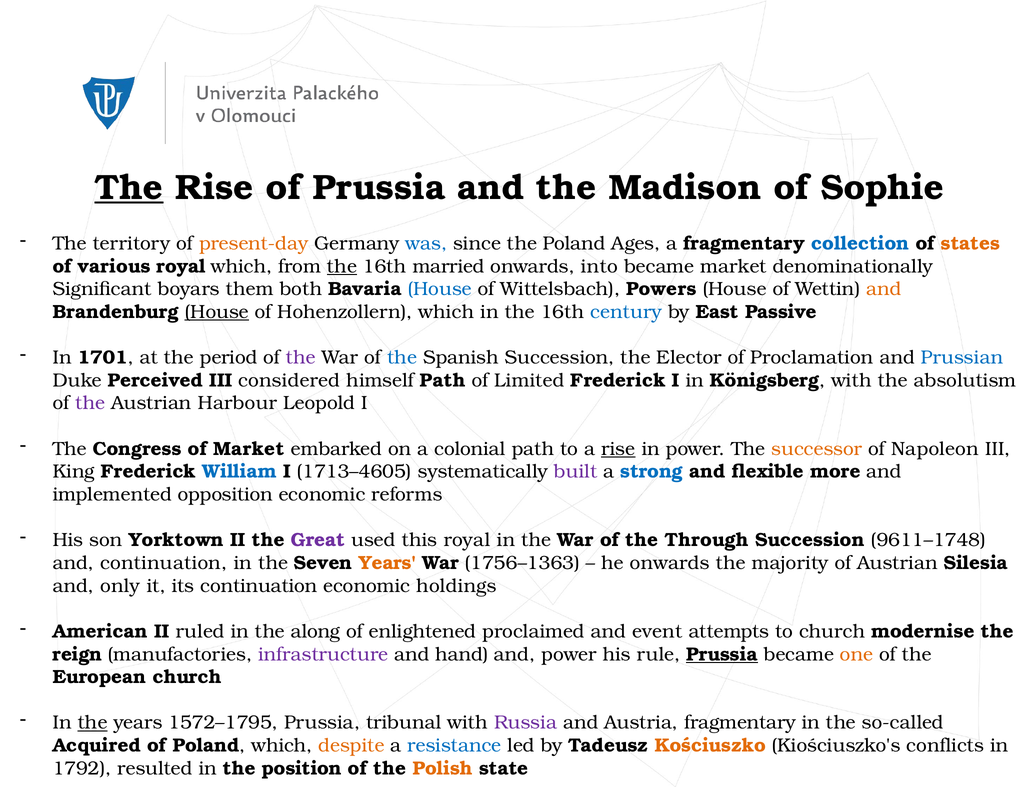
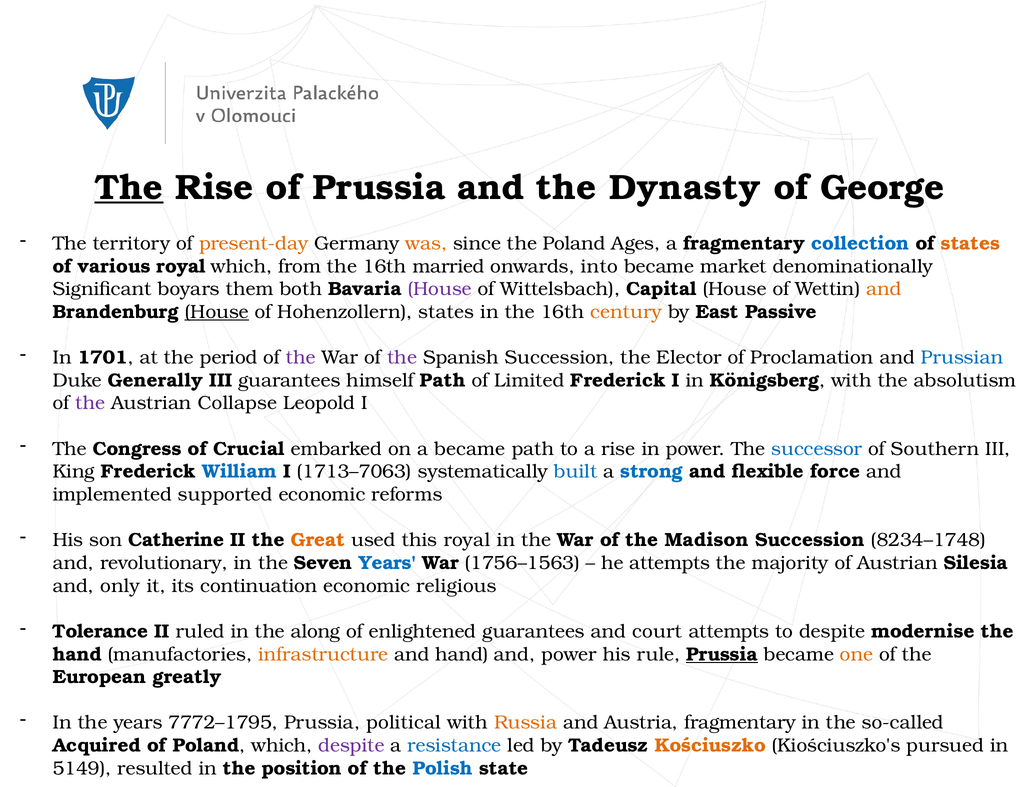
Madison: Madison -> Dynasty (685, 188)
Sophie: Sophie -> George (882, 188)
was colour: blue -> orange (426, 244)
the underline: present -> none (342, 266)
House colour: blue -> purple (440, 289)
Powers: Powers -> Capital (661, 289)
Hohenzollern which: which -> states (446, 312)
century colour: blue -> orange (626, 312)
the colour: blue -> purple (402, 358)
Perceived: Perceived -> Generally (155, 381)
III considered: considered -> guarantees (289, 381)
Harbour: Harbour -> Collapse (237, 403)
of Market: Market -> Crucial (249, 449)
a colonial: colonial -> became (470, 449)
rise underline: present -> none (618, 449)
successor colour: orange -> blue (817, 449)
Napoleon: Napoleon -> Southern (935, 449)
1713–4605: 1713–4605 -> 1713–7063 (354, 472)
built colour: purple -> blue (576, 472)
more: more -> force (835, 472)
opposition: opposition -> supported (225, 495)
Yorktown: Yorktown -> Catherine (176, 540)
Great colour: purple -> orange (318, 540)
Through: Through -> Madison (707, 540)
9611–1748: 9611–1748 -> 8234–1748 (928, 540)
and continuation: continuation -> revolutionary (164, 563)
Years colour: orange -> blue (387, 563)
1756–1363: 1756–1363 -> 1756–1563 (522, 563)
he onwards: onwards -> attempts (670, 563)
holdings: holdings -> religious (457, 586)
American: American -> Tolerance (100, 632)
enlightened proclaimed: proclaimed -> guarantees (534, 632)
event: event -> court (657, 632)
to church: church -> despite (832, 632)
reign: reign -> hand (77, 655)
infrastructure colour: purple -> orange (323, 655)
European church: church -> greatly (187, 677)
the underline: present -> none (93, 723)
1572–1795: 1572–1795 -> 7772–1795 (223, 723)
tribunal: tribunal -> political (404, 723)
Russia colour: purple -> orange (526, 723)
despite colour: orange -> purple (351, 746)
conflicts: conflicts -> pursued (945, 746)
1792: 1792 -> 5149 (82, 769)
Polish colour: orange -> blue (443, 769)
